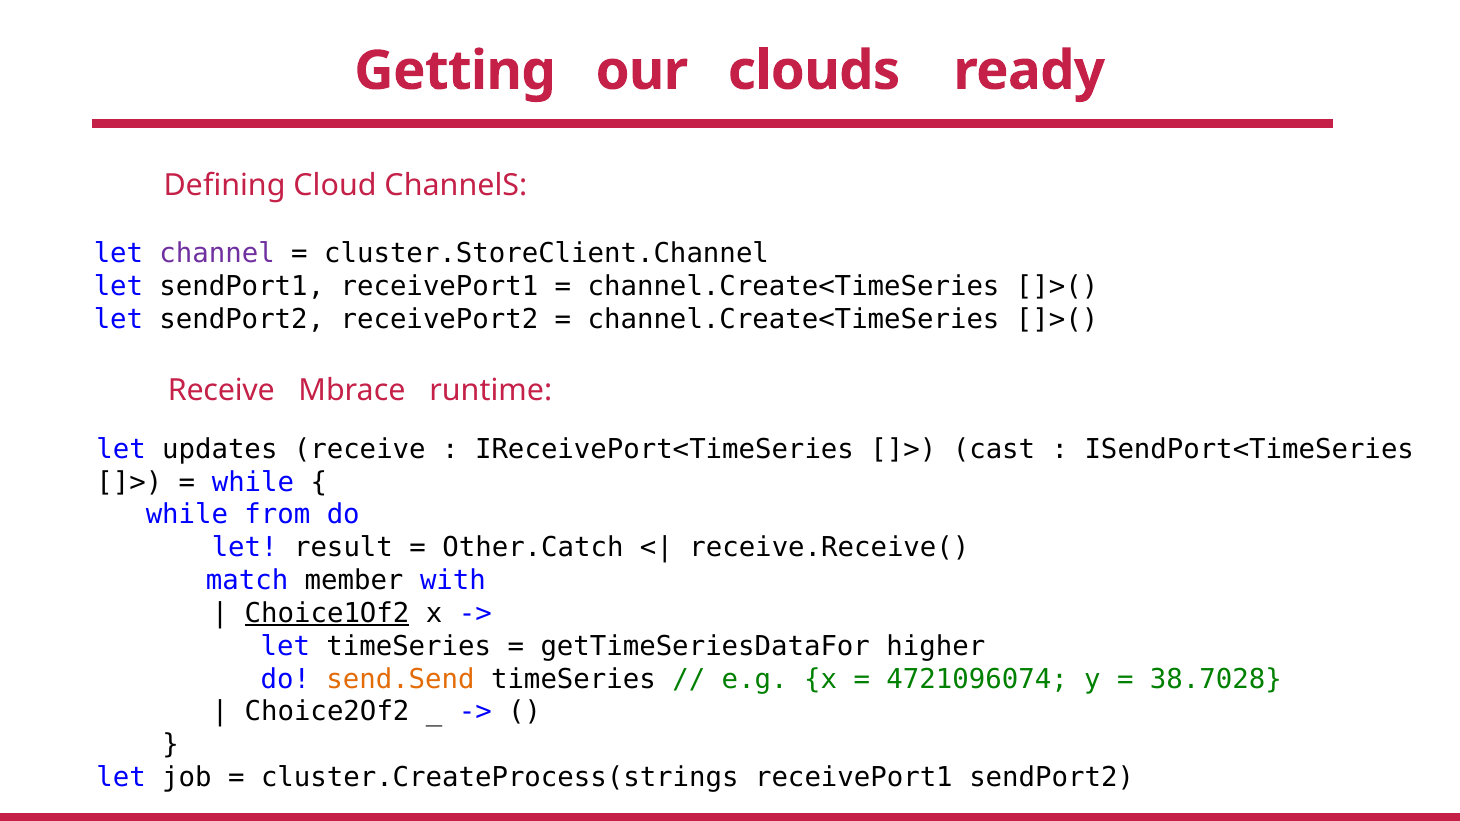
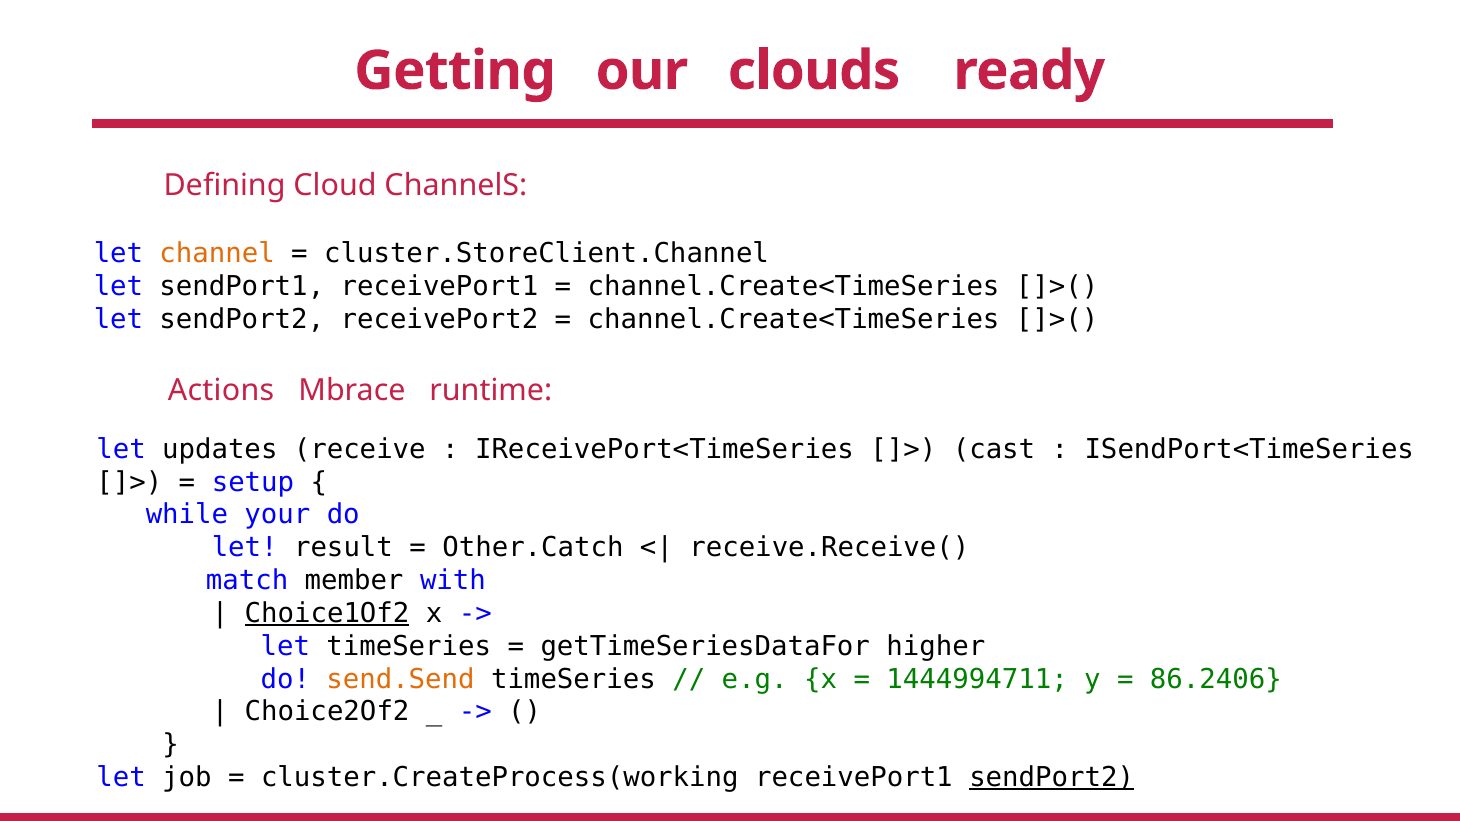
channel colour: purple -> orange (217, 254)
Receive: Receive -> Actions (221, 391)
while: while -> setup (253, 482)
from: from -> your (277, 515)
4721096074: 4721096074 -> 1444994711 (977, 679)
38.7028: 38.7028 -> 86.2406 (1216, 679)
cluster.CreateProcess(strings: cluster.CreateProcess(strings -> cluster.CreateProcess(working (500, 778)
sendPort2 underline: none -> present (1052, 778)
